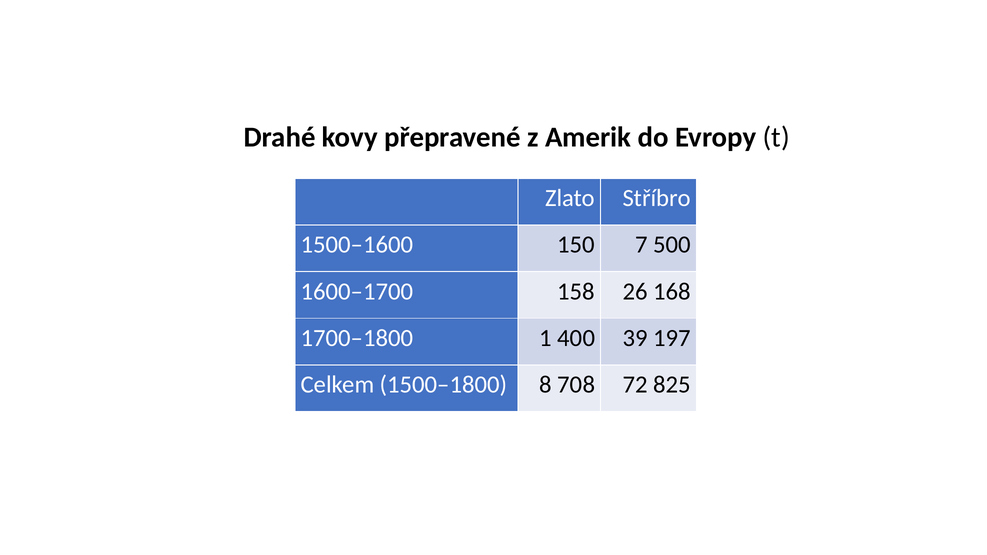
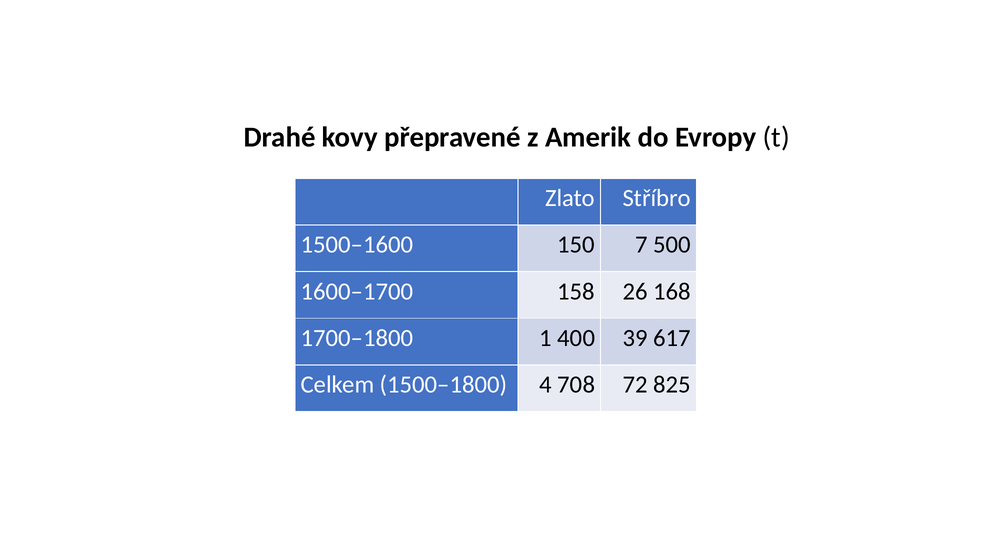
197: 197 -> 617 (672, 338)
8: 8 -> 4 (546, 385)
